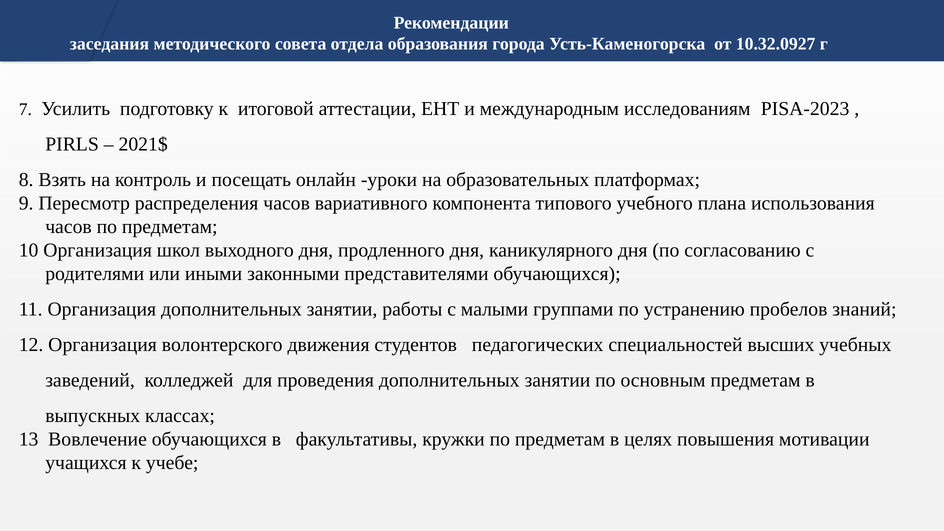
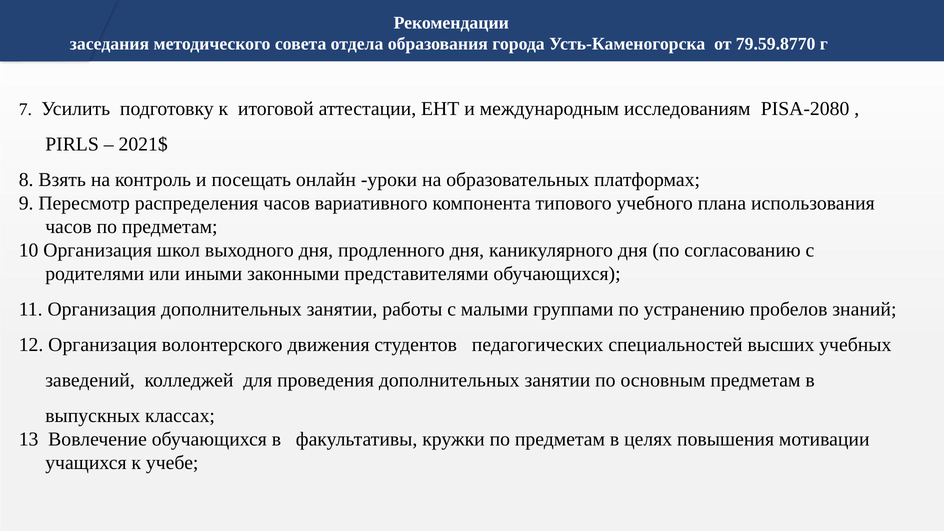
10.32.0927: 10.32.0927 -> 79.59.8770 (776, 44)
PISA-2023: PISA-2023 -> PISA-2080 (805, 109)
